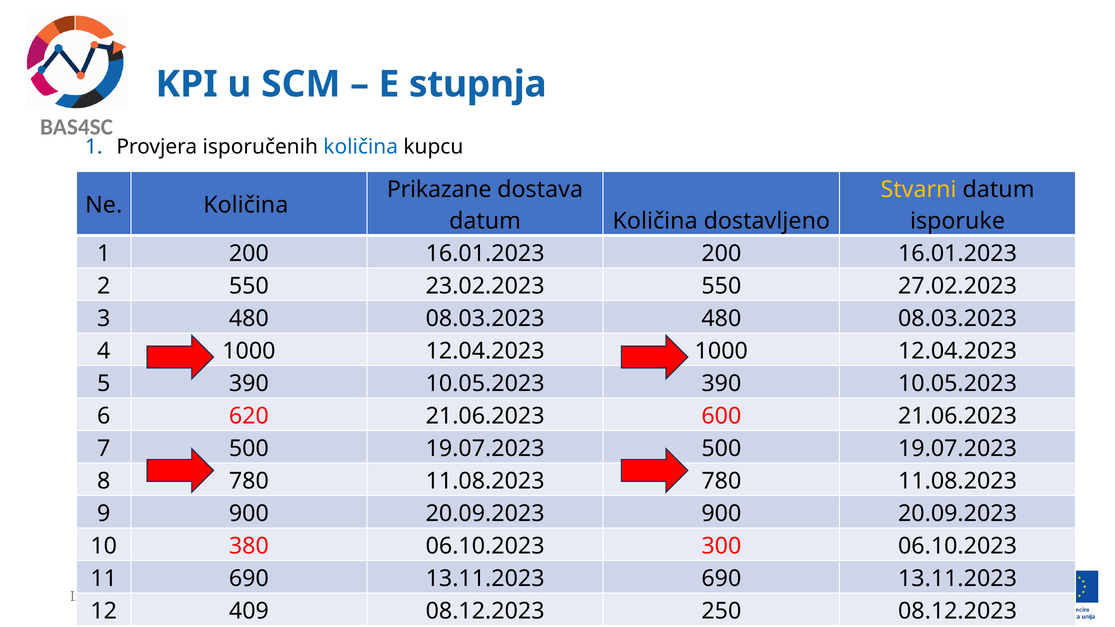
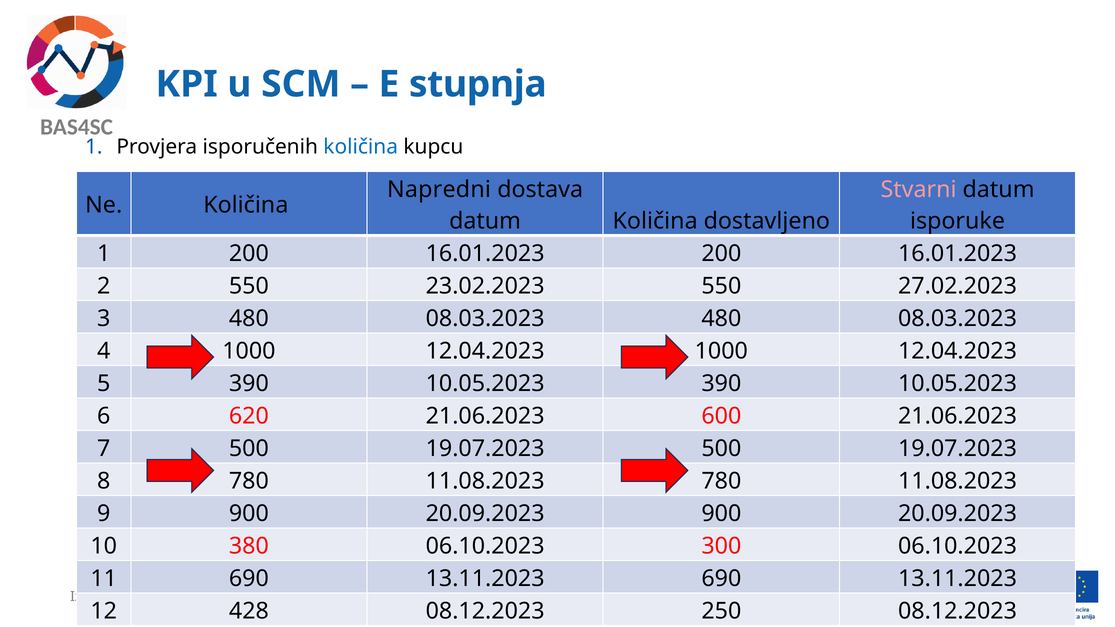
Prikazane: Prikazane -> Napredni (439, 189)
Stvarni colour: yellow -> pink (919, 190)
409: 409 -> 428 (249, 611)
